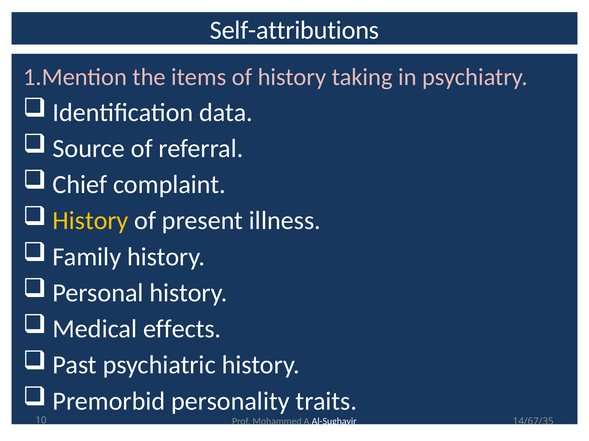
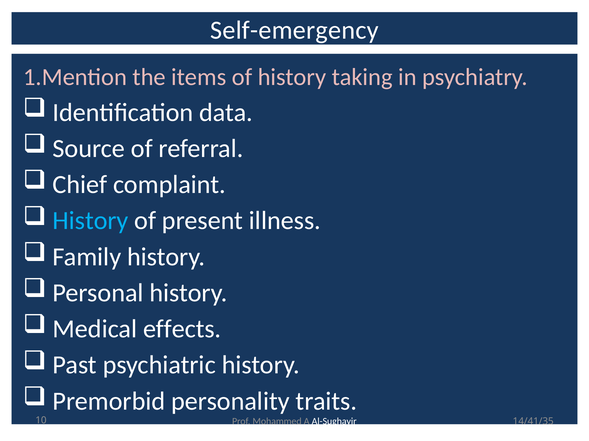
Self-attributions: Self-attributions -> Self-emergency (294, 30)
History colour: yellow -> light blue (90, 221)
14/67/35: 14/67/35 -> 14/41/35 (533, 422)
